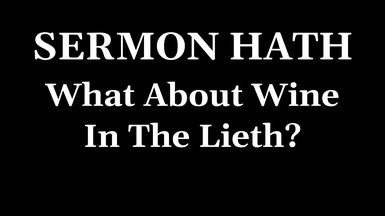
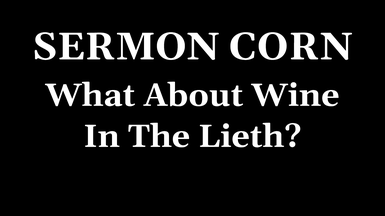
HATH: HATH -> CORN (291, 47)
